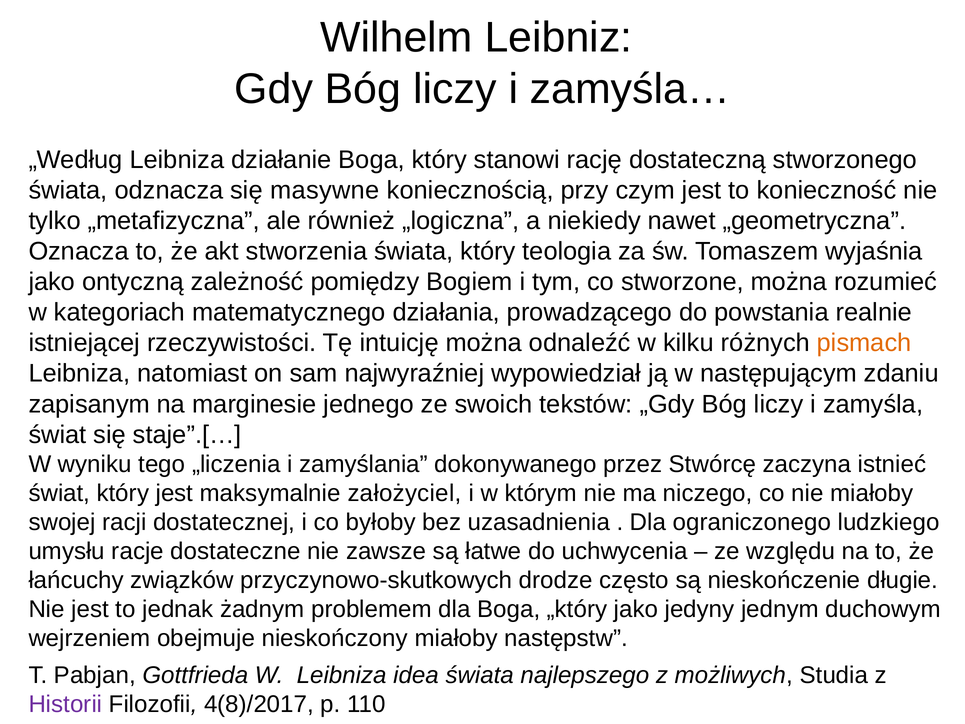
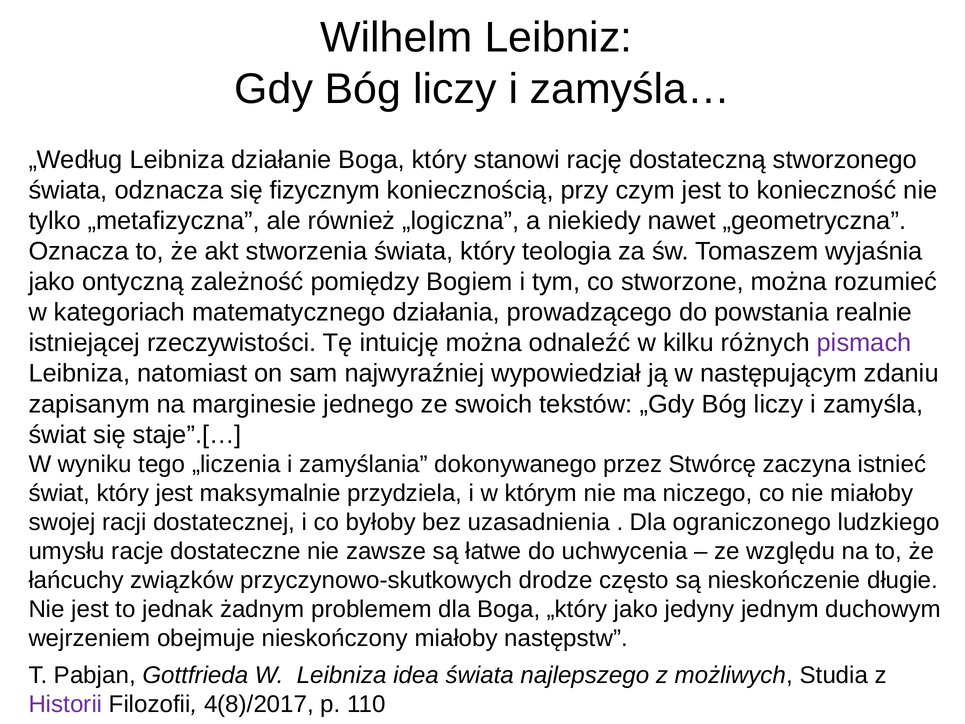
masywne: masywne -> fizycznym (325, 190)
pismach colour: orange -> purple (864, 343)
założyciel: założyciel -> przydziela (405, 493)
